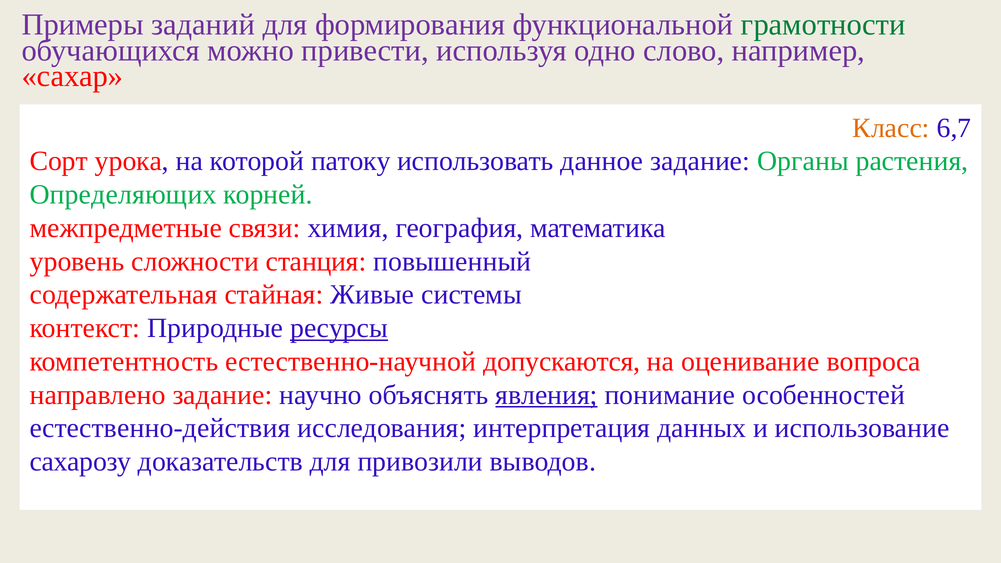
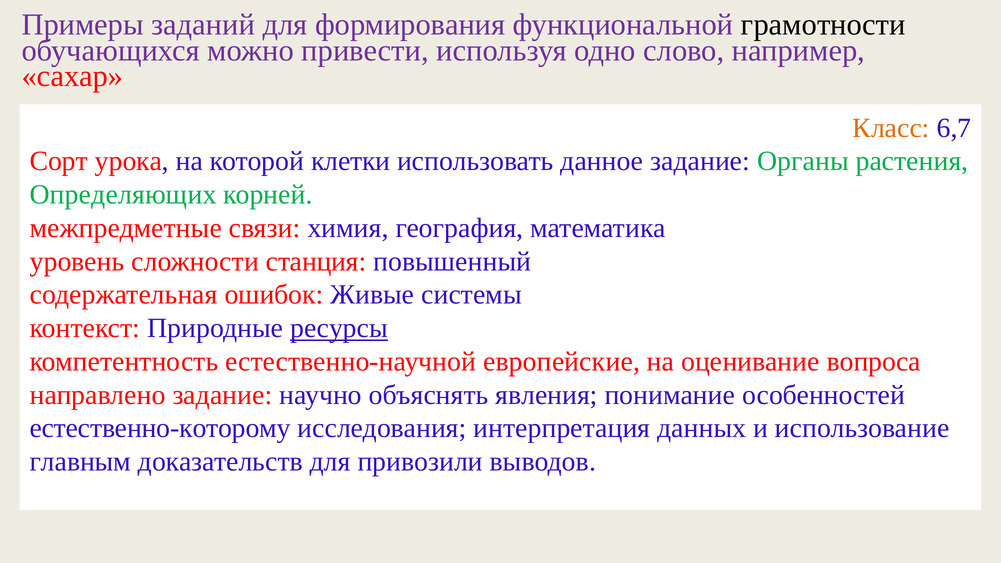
грамотности colour: green -> black (823, 25)
патоку: патоку -> клетки (351, 161)
стайная: стайная -> ошибок (274, 295)
допускаются: допускаются -> европейские (562, 362)
явления underline: present -> none (546, 395)
естественно-действия: естественно-действия -> естественно-которому (160, 428)
сахарозу: сахарозу -> главным (80, 462)
